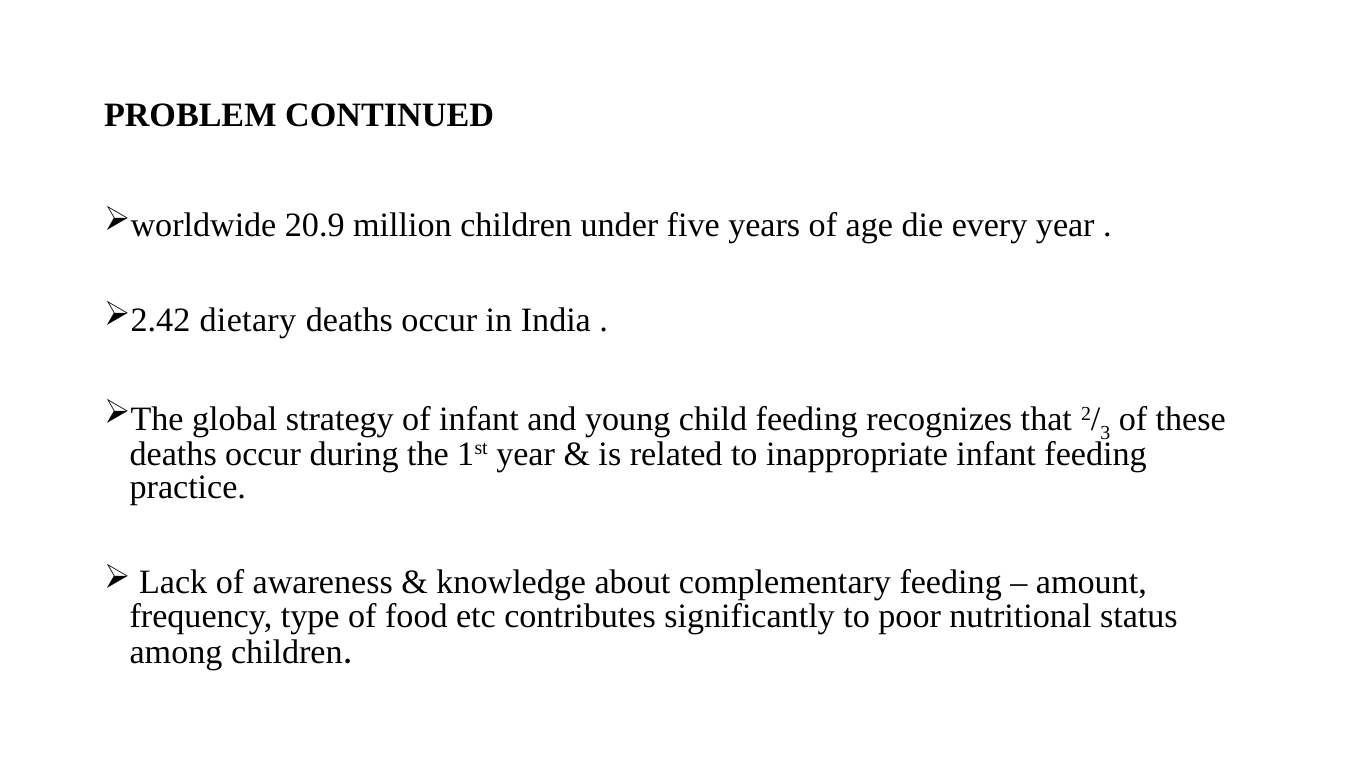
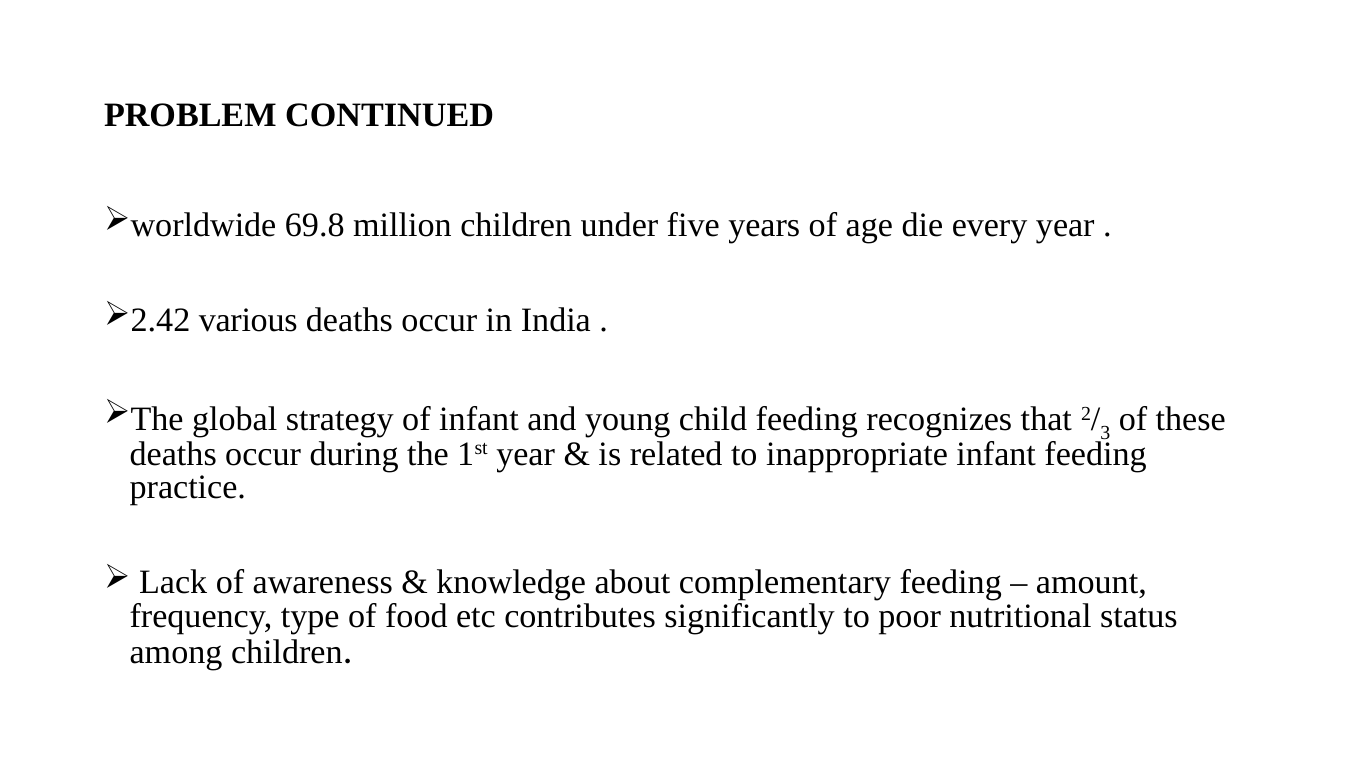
20.9: 20.9 -> 69.8 (315, 225)
dietary: dietary -> various (248, 320)
